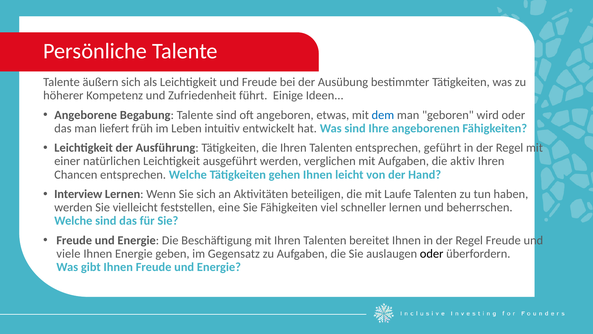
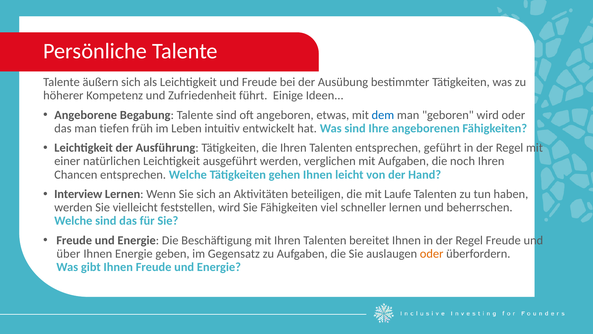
liefert: liefert -> tiefen (114, 128)
aktiv: aktiv -> noch (463, 161)
feststellen eine: eine -> wird (229, 207)
viele: viele -> über (68, 253)
oder colour: black -> orange (432, 253)
